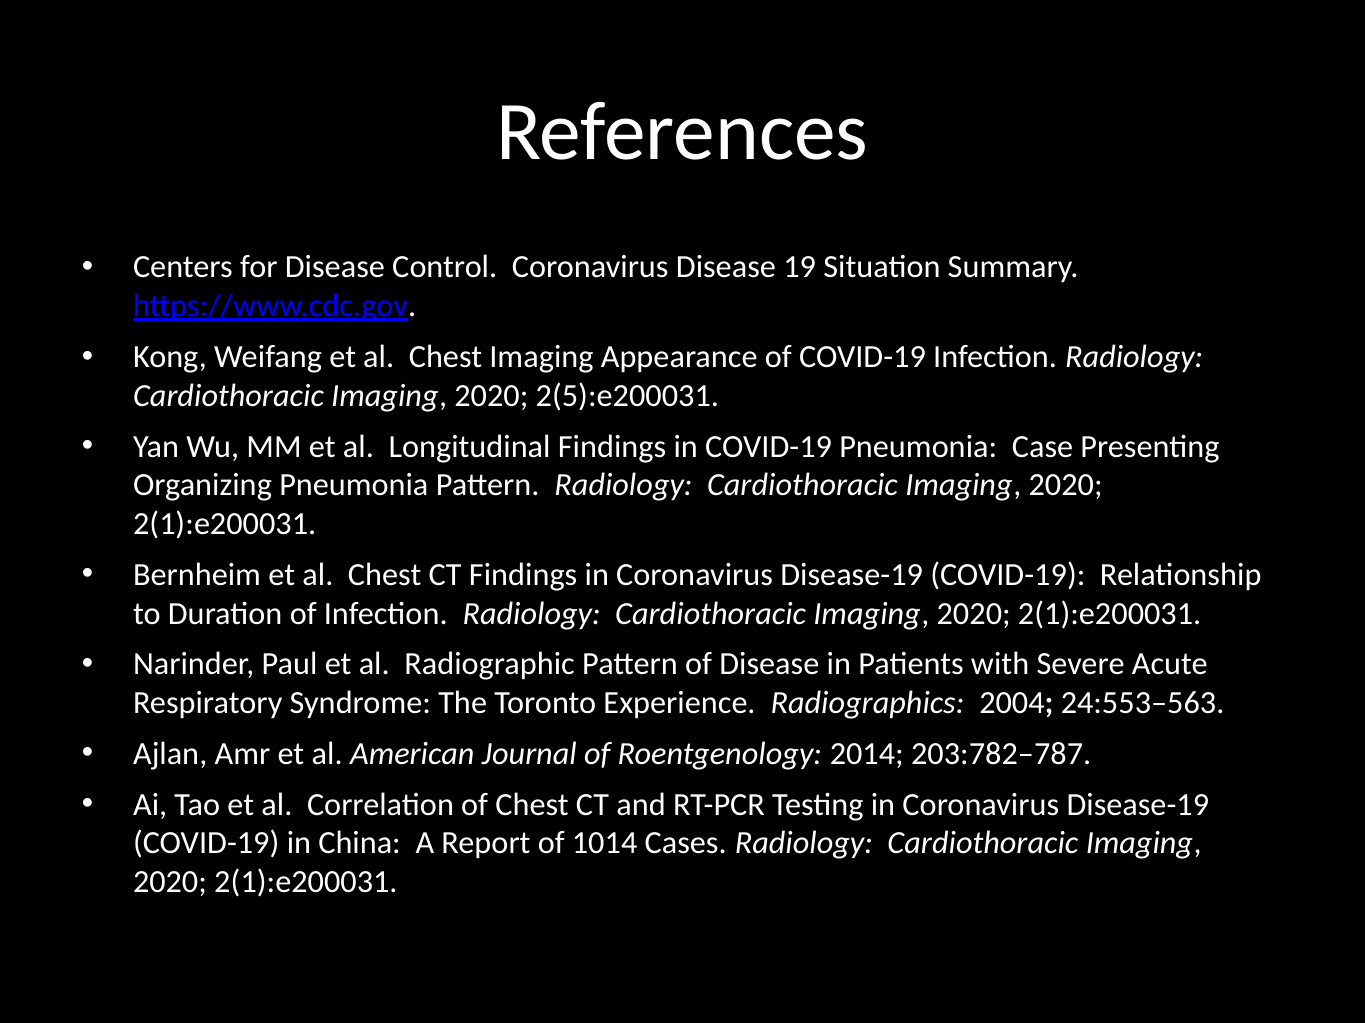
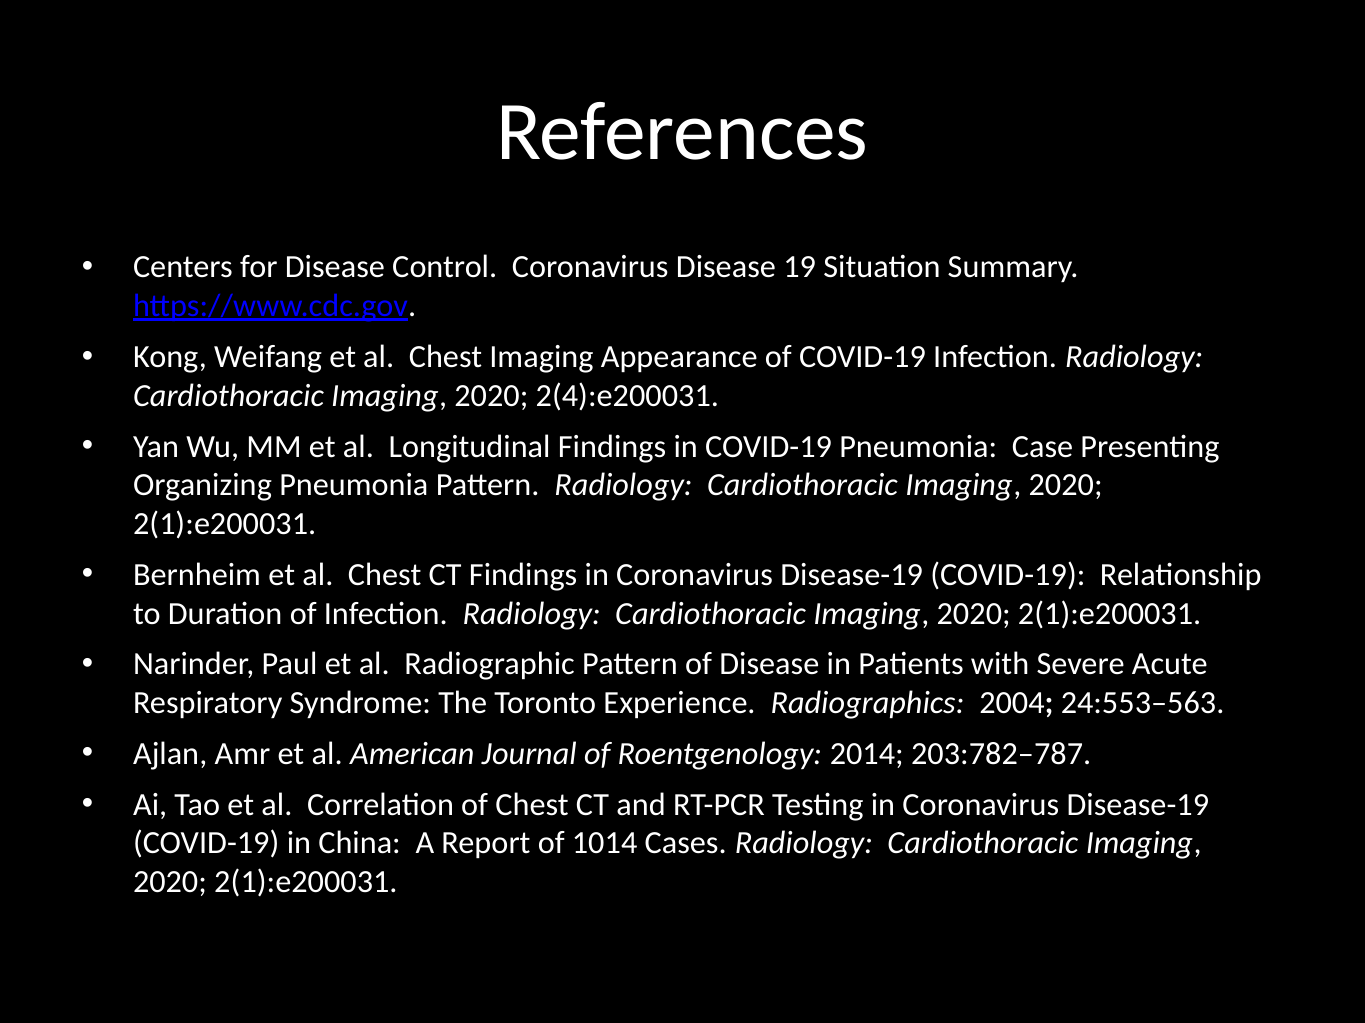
2(5):e200031: 2(5):e200031 -> 2(4):e200031 (627, 396)
